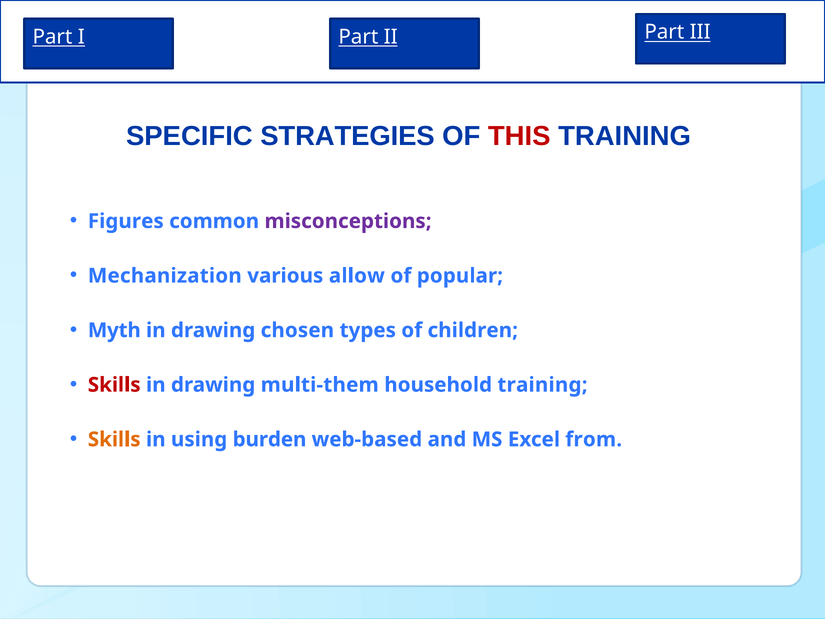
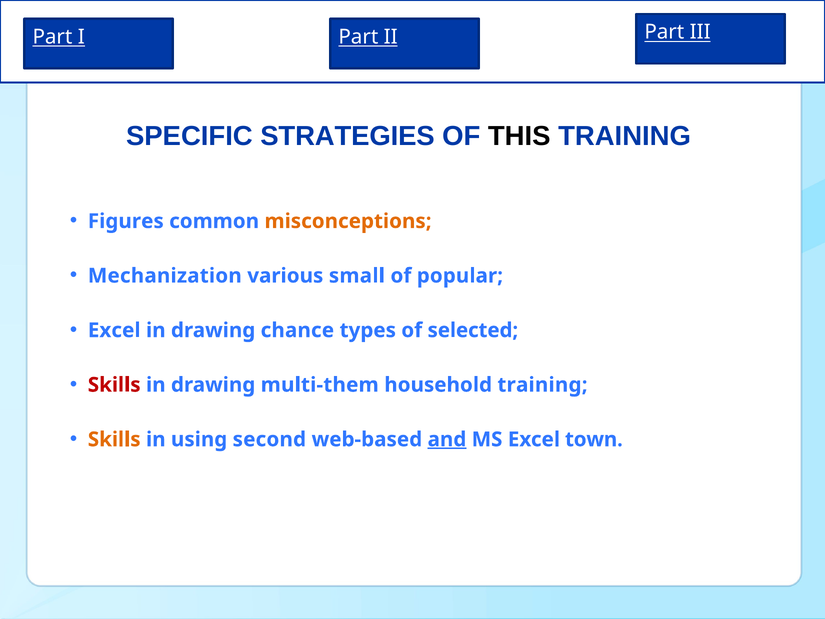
THIS colour: red -> black (519, 136)
misconceptions colour: purple -> orange (348, 221)
allow: allow -> small (357, 276)
Myth: Myth -> Excel (114, 330)
chosen: chosen -> chance (297, 330)
children: children -> selected (473, 330)
burden: burden -> second (269, 439)
and underline: none -> present (447, 439)
from: from -> town (594, 439)
